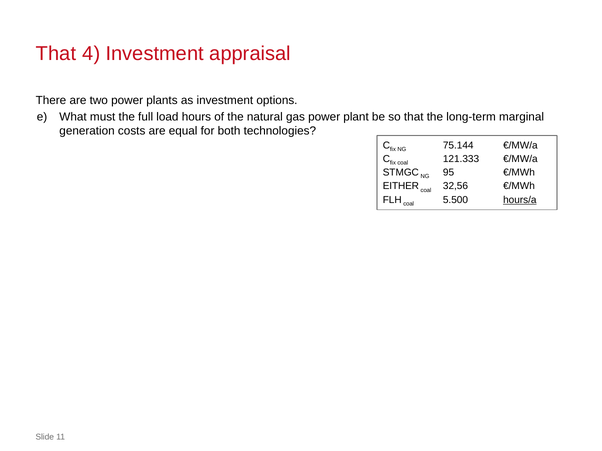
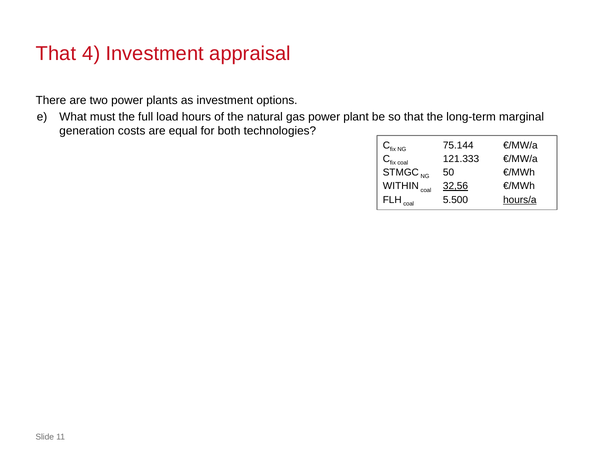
95: 95 -> 50 (449, 173)
EITHER: EITHER -> WITHIN (401, 186)
32,56 underline: none -> present (455, 186)
